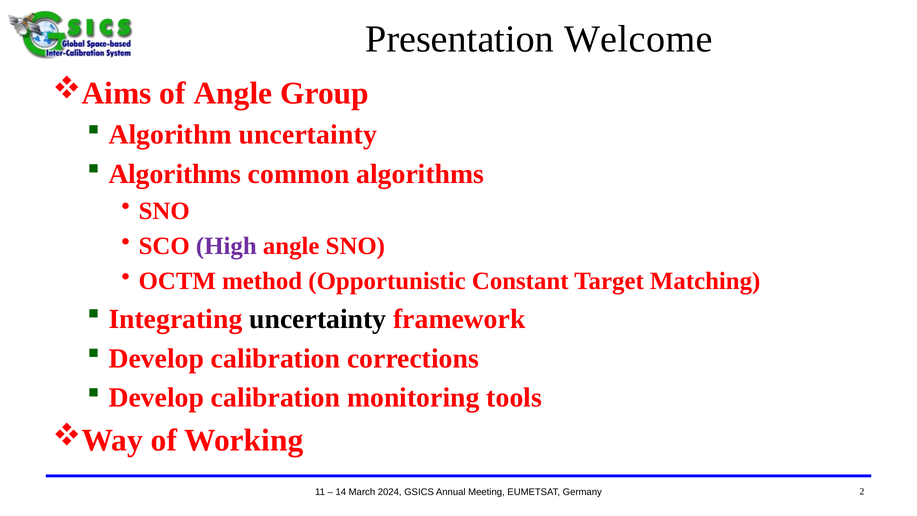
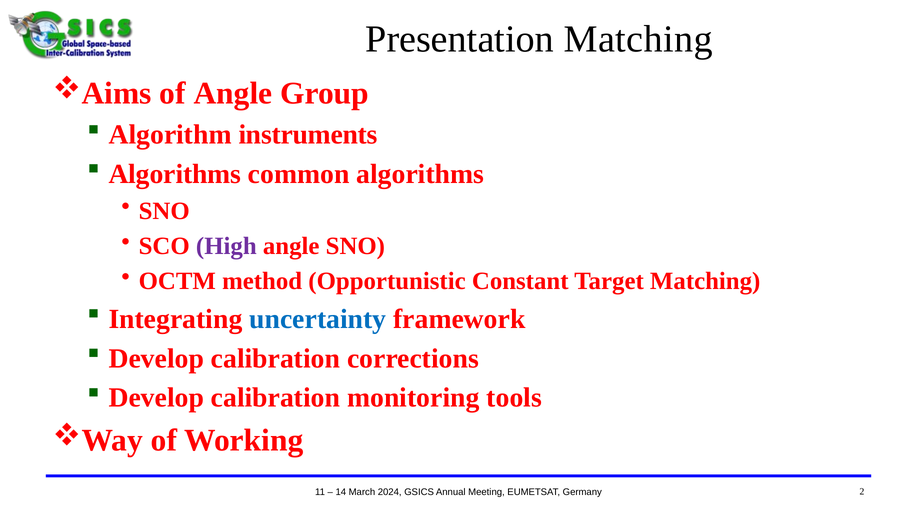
Presentation Welcome: Welcome -> Matching (638, 39)
Algorithm uncertainty: uncertainty -> instruments (308, 135)
uncertainty colour: black -> blue (318, 319)
